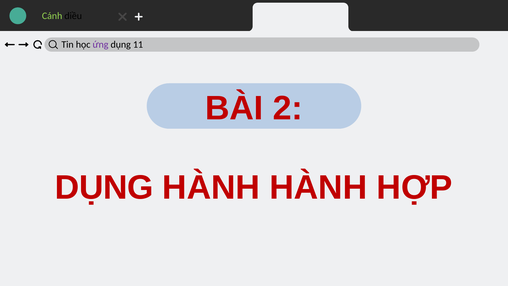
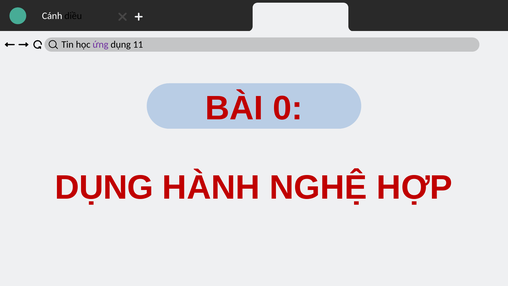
Cánh colour: light green -> white (52, 16)
2: 2 -> 0 (288, 108)
HÀNH HÀNH: HÀNH -> NGHỆ (318, 188)
